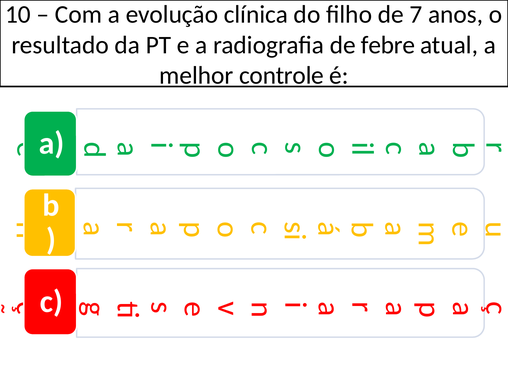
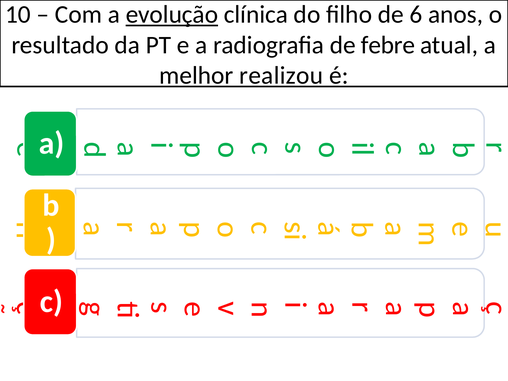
evolução underline: none -> present (172, 15)
7: 7 -> 6 (416, 15)
controle: controle -> realizou (281, 75)
